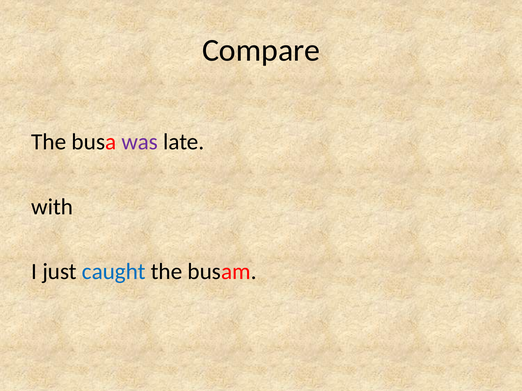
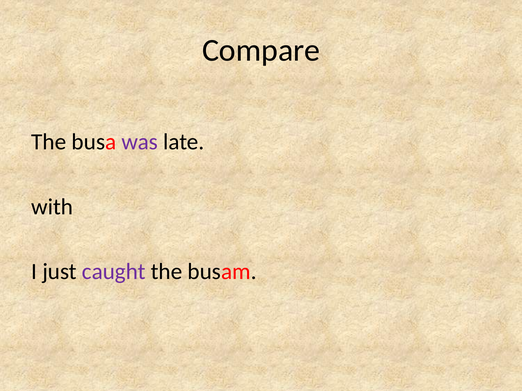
caught colour: blue -> purple (114, 272)
